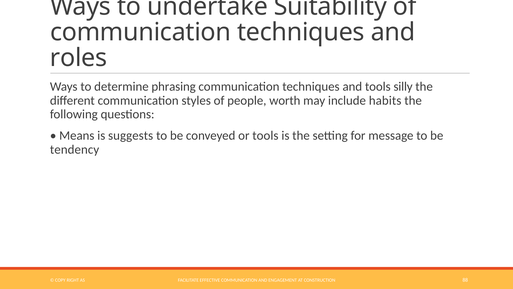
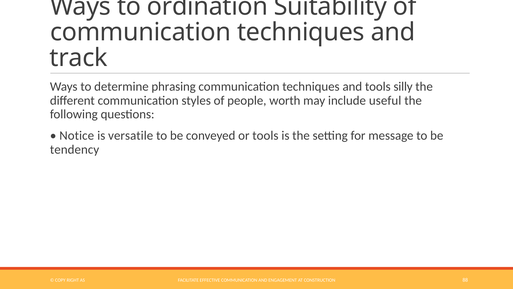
undertake: undertake -> ordination (208, 6)
roles: roles -> track (79, 58)
habits: habits -> useful (385, 100)
Means: Means -> Notice (77, 136)
suggests: suggests -> versatile (131, 136)
